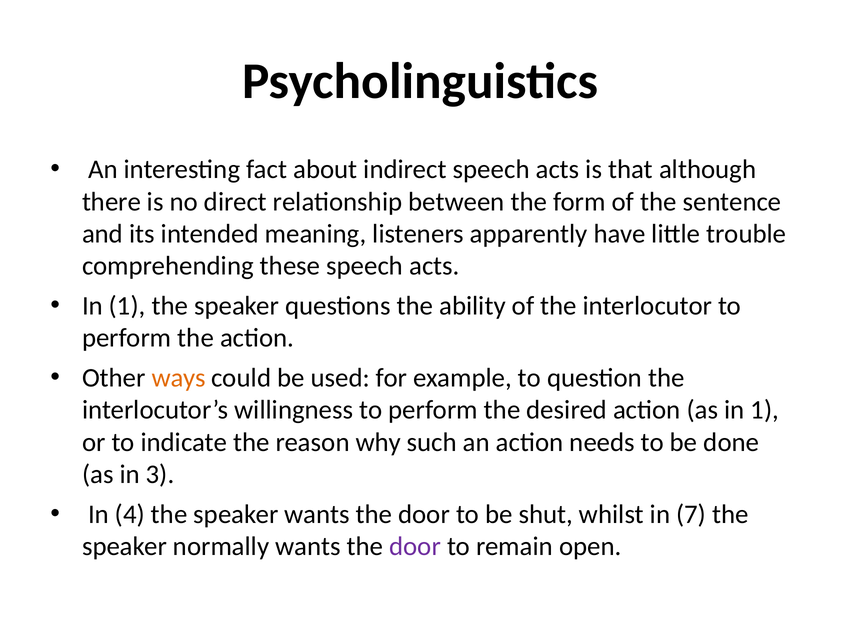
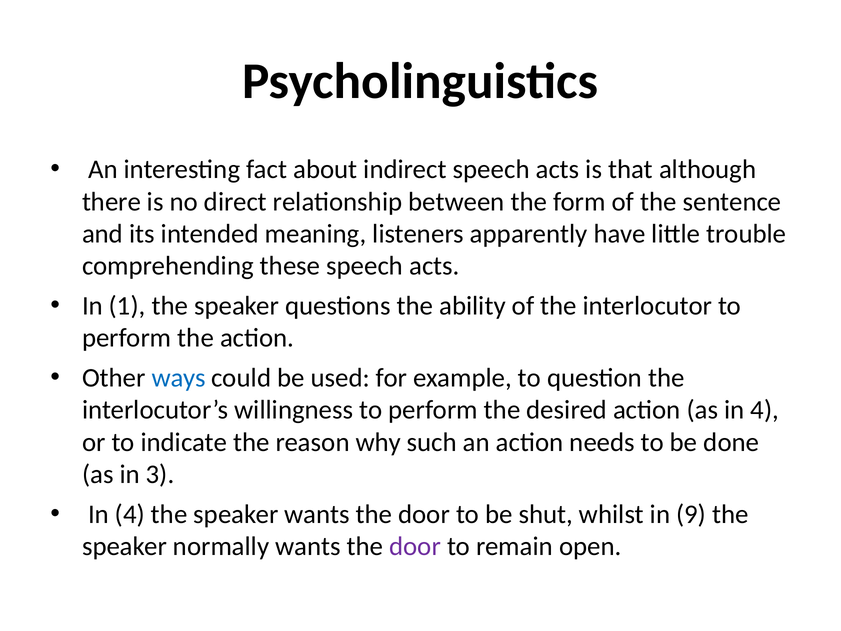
ways colour: orange -> blue (179, 378)
as in 1: 1 -> 4 (765, 410)
7: 7 -> 9 (691, 514)
